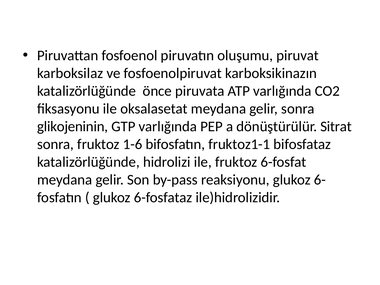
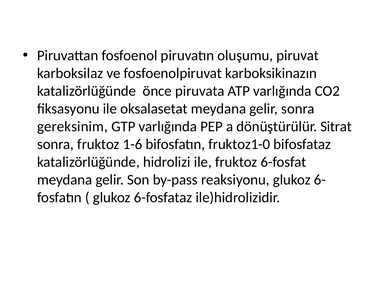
glikojeninin: glikojeninin -> gereksinim (72, 127)
fruktoz1-1: fruktoz1-1 -> fruktoz1-0 (239, 144)
